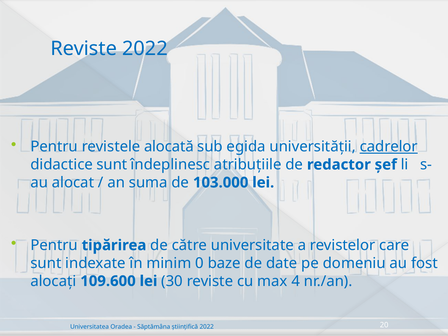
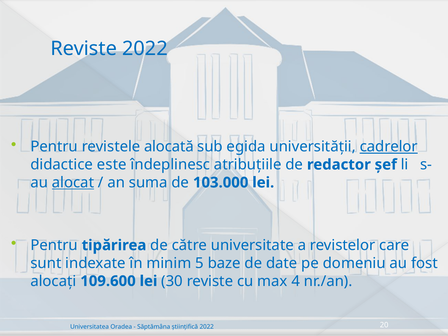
didactice sunt: sunt -> este (112, 165)
alocat underline: none -> present (73, 183)
0: 0 -> 5 (200, 263)
